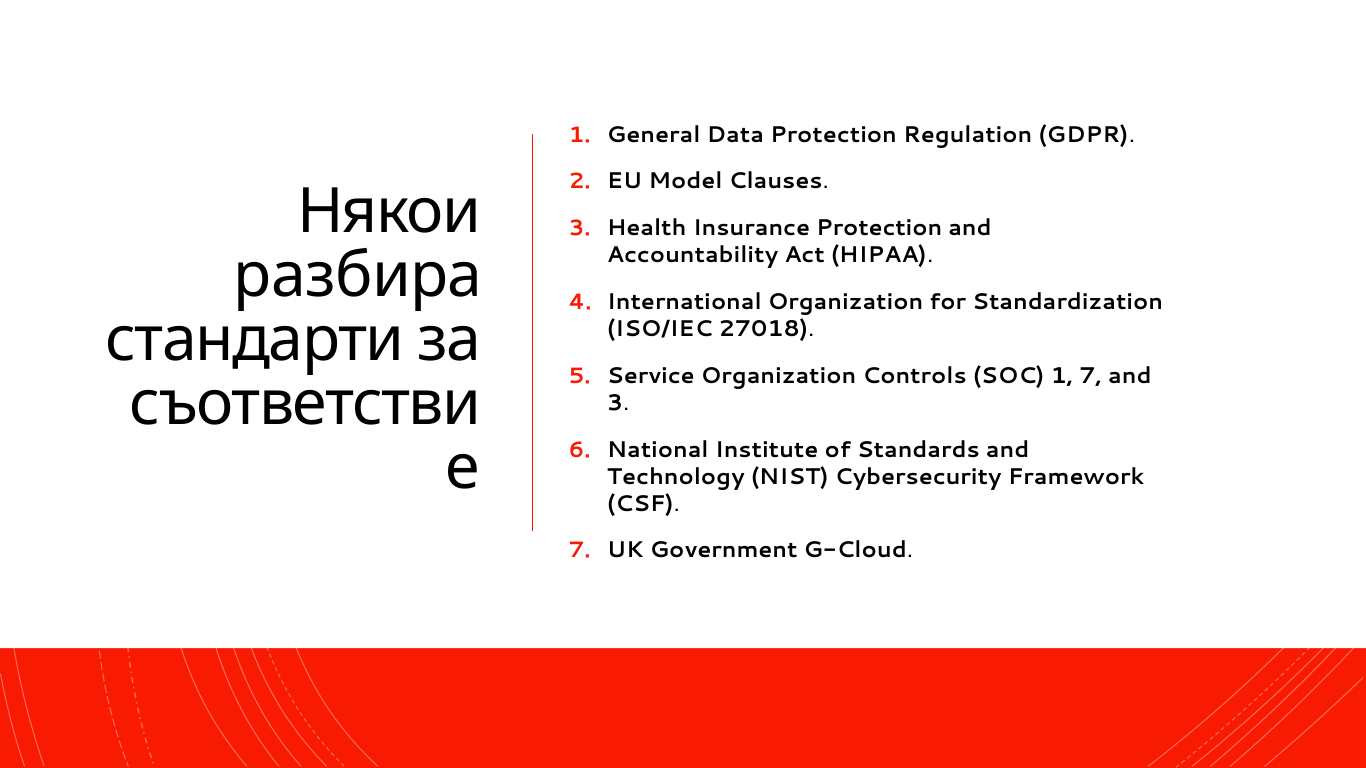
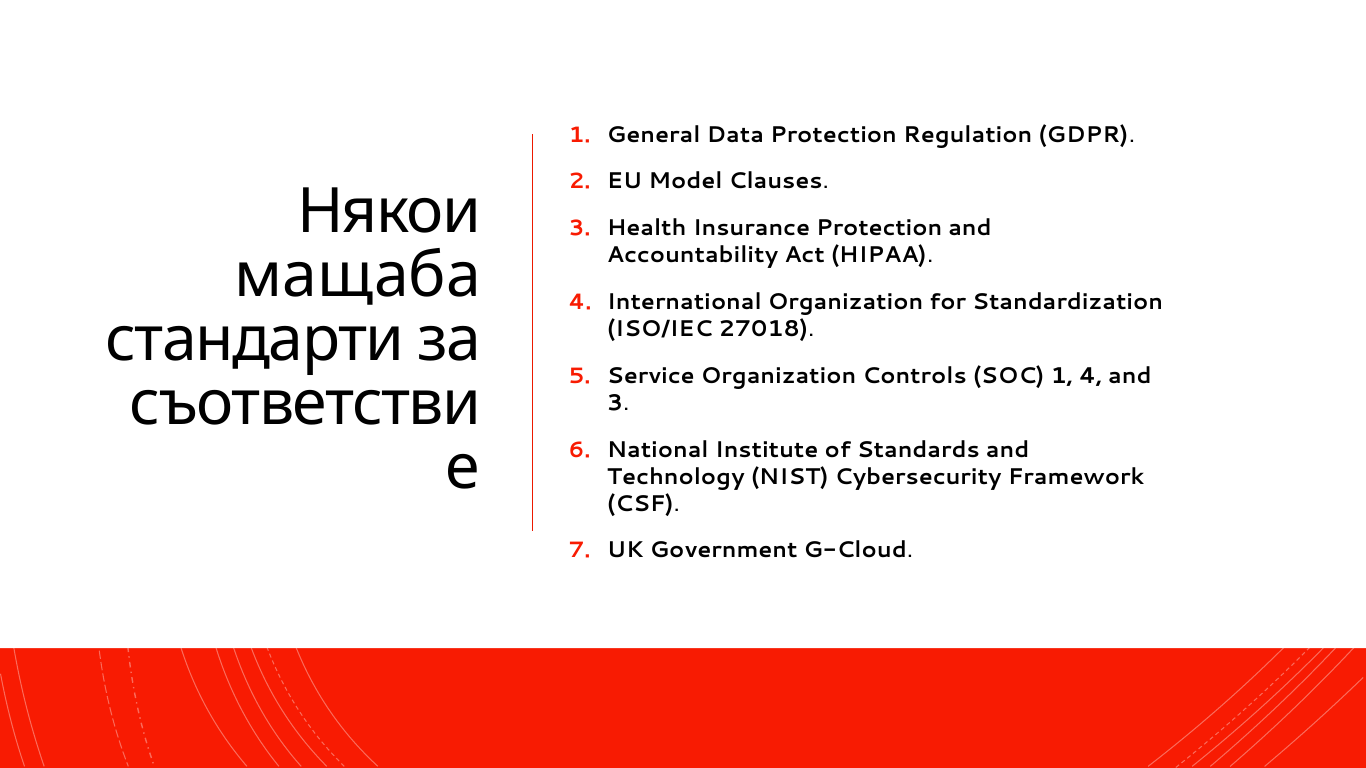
разбира: разбира -> мащаба (358, 276)
1 7: 7 -> 4 (1091, 376)
